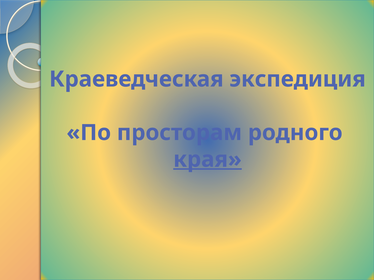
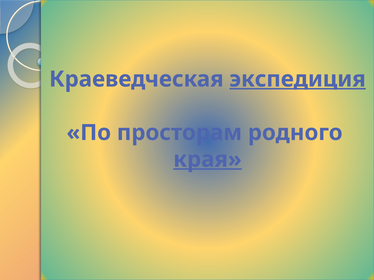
экспедиция underline: none -> present (298, 79)
